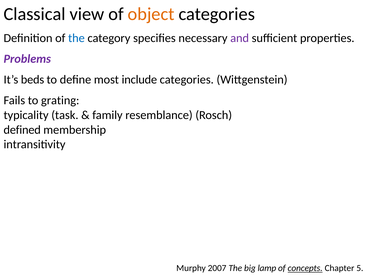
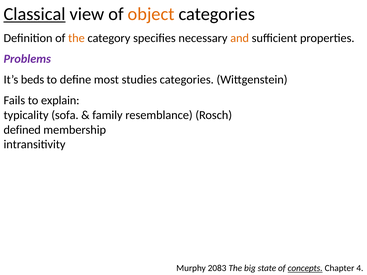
Classical underline: none -> present (35, 14)
the colour: blue -> orange (76, 38)
and colour: purple -> orange (240, 38)
include: include -> studies (139, 80)
grating: grating -> explain (60, 100)
task: task -> sofa (65, 115)
2007: 2007 -> 2083 (217, 268)
lamp: lamp -> state (267, 268)
5: 5 -> 4 (360, 268)
